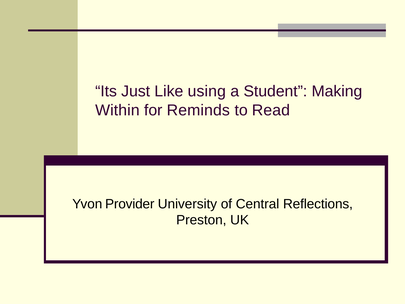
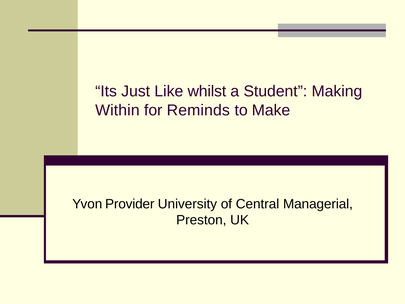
using: using -> whilst (207, 91)
Read: Read -> Make (271, 110)
Reflections: Reflections -> Managerial (318, 204)
